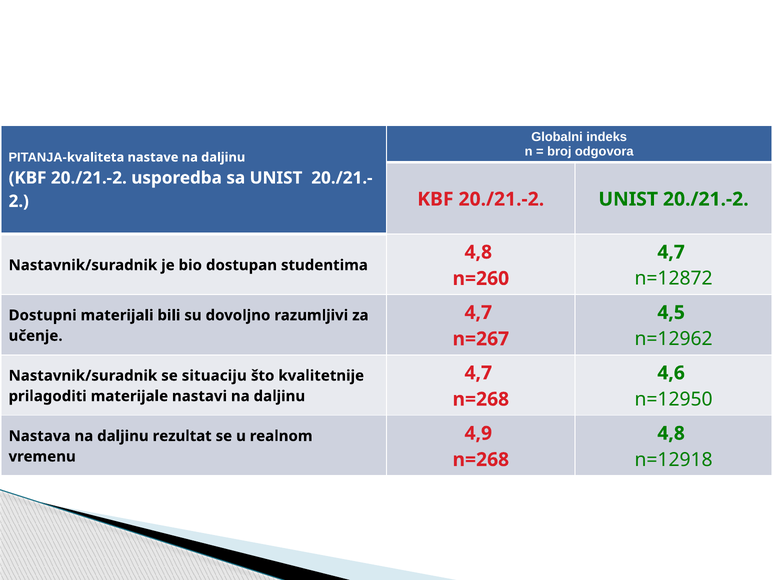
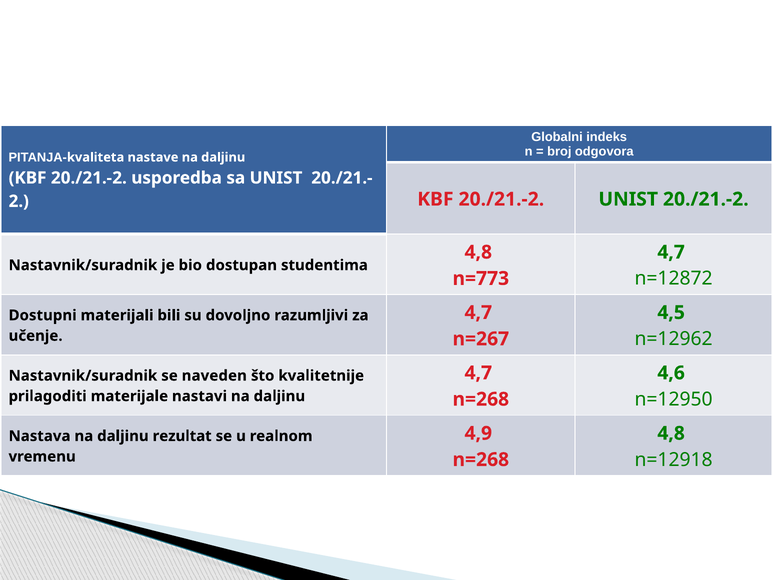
n=260: n=260 -> n=773 (481, 278)
situaciju: situaciju -> naveden (214, 376)
